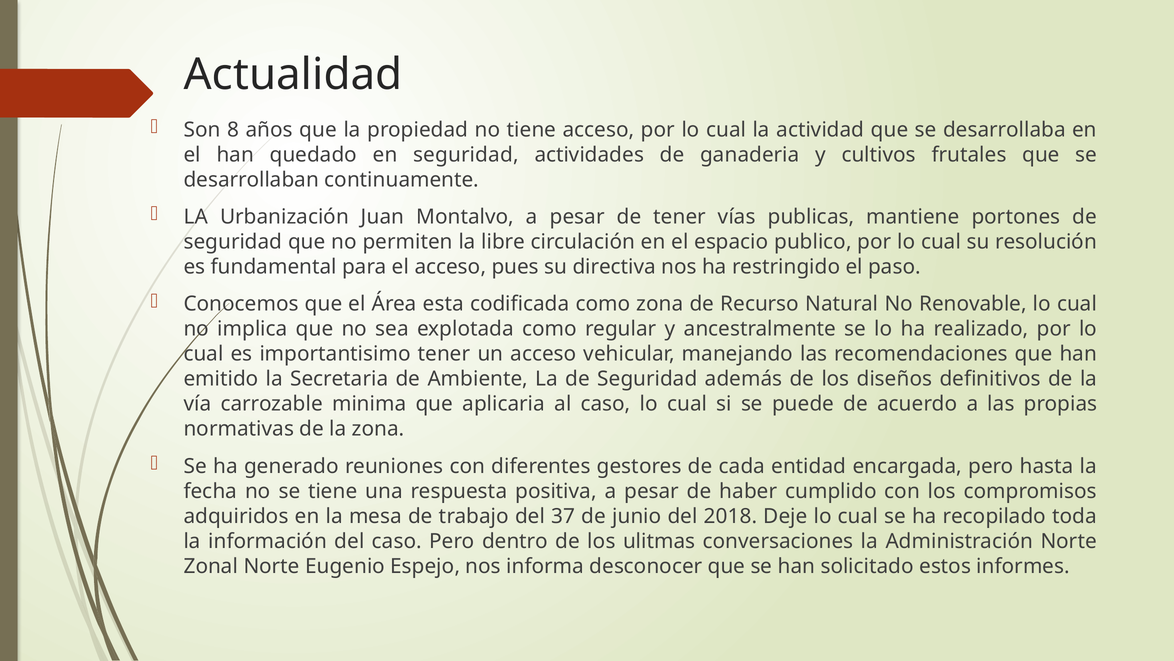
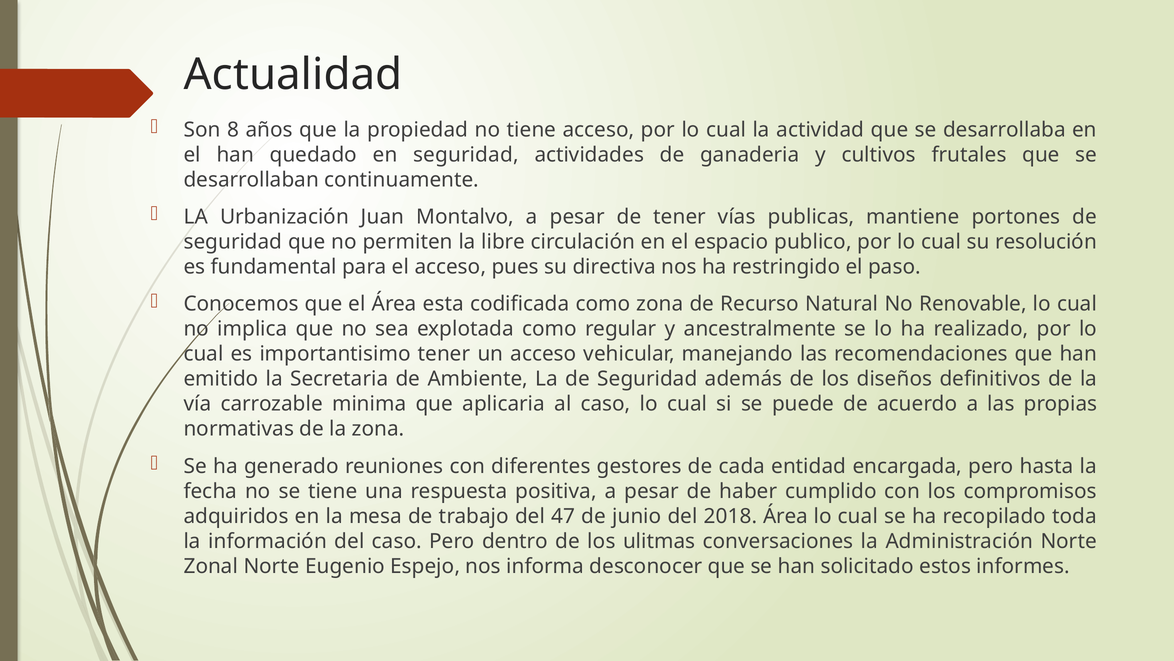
37: 37 -> 47 (563, 516)
2018 Deje: Deje -> Área (786, 516)
